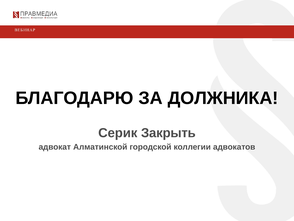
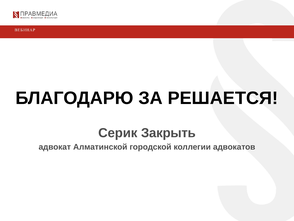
ДОЛЖНИКА: ДОЛЖНИКА -> РЕШАЕТСЯ (223, 98)
